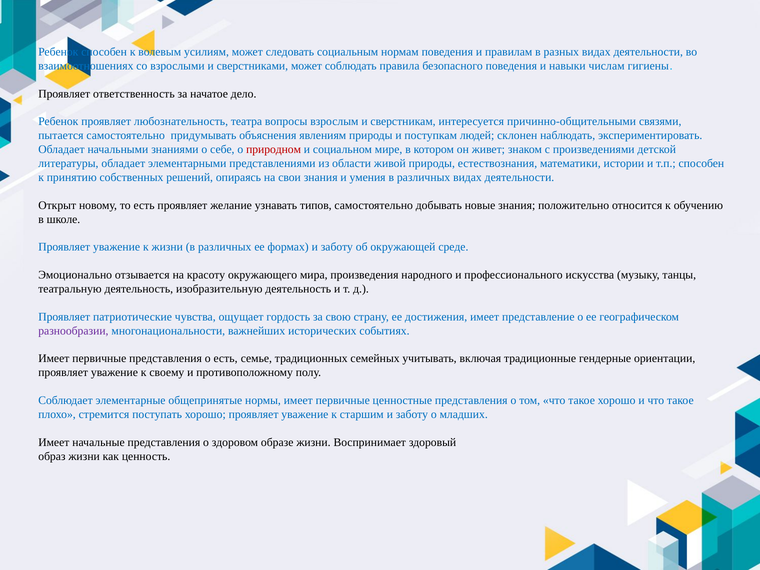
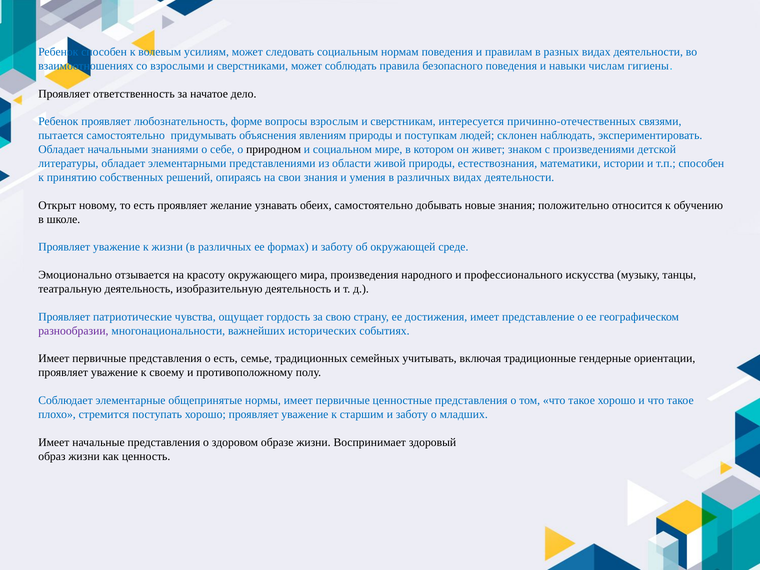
театра: театра -> форме (247, 122)
причинно-общительными: причинно-общительными -> причинно-отечественных (572, 122)
природном colour: red -> black (274, 149)
типов: типов -> обеих (316, 205)
